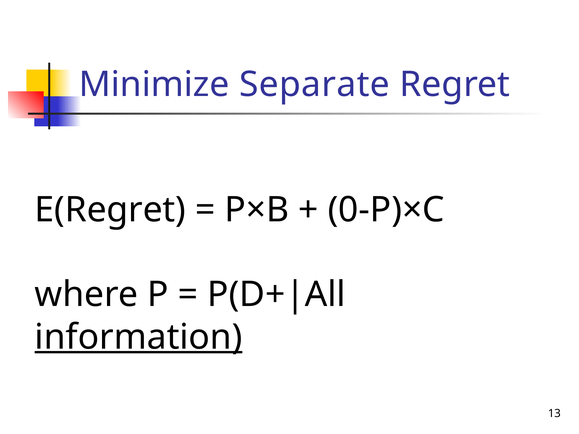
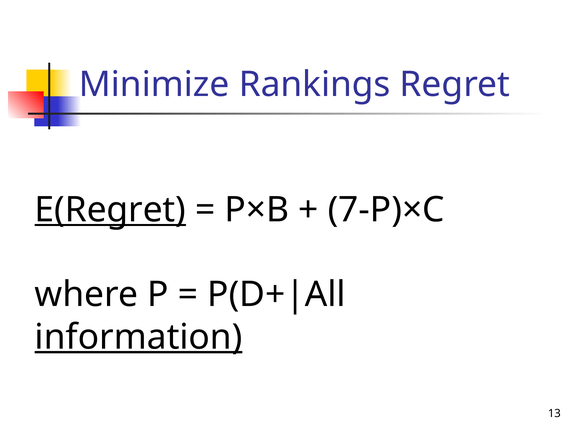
Separate: Separate -> Rankings (315, 84)
E(Regret underline: none -> present (110, 210)
0-P)×C: 0-P)×C -> 7-P)×C (386, 210)
